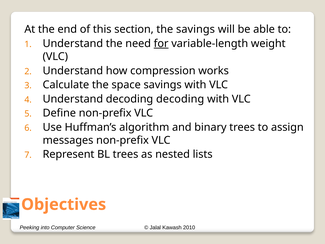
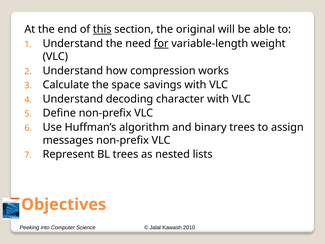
this underline: none -> present (102, 29)
the savings: savings -> original (196, 29)
decoding decoding: decoding -> character (180, 99)
